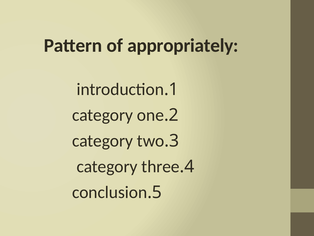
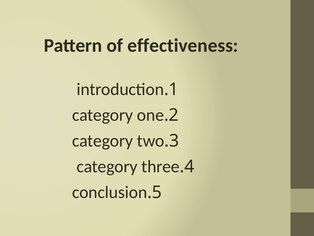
appropriately: appropriately -> effectiveness (183, 46)
